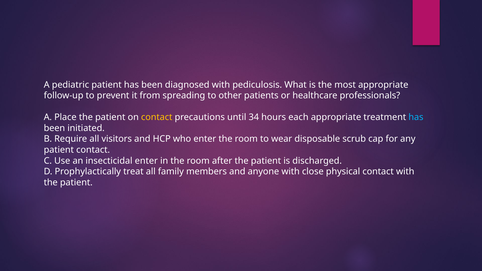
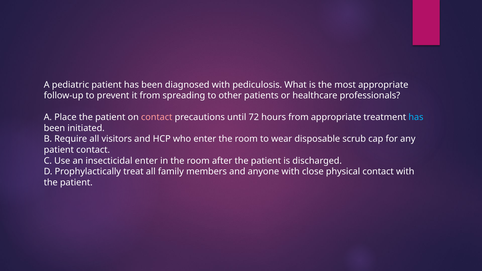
contact colour: yellow -> pink (157, 117)
34: 34 -> 72 (254, 117)
hours each: each -> from (298, 117)
